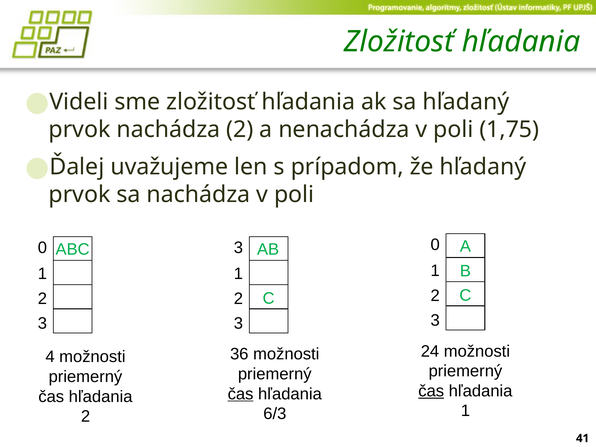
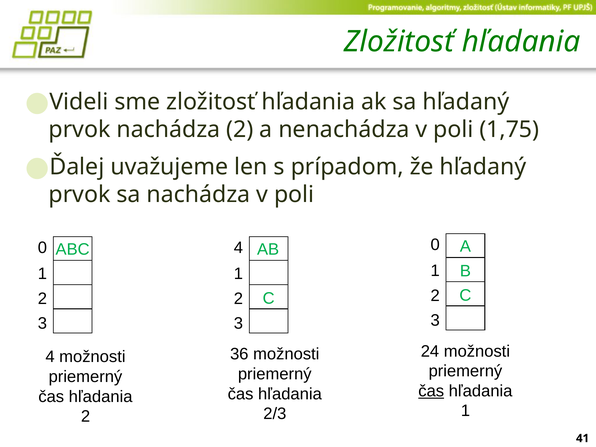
ABC 3: 3 -> 4 (238, 248)
čas underline: present -> none (241, 394)
6/3: 6/3 -> 2/3 (275, 414)
